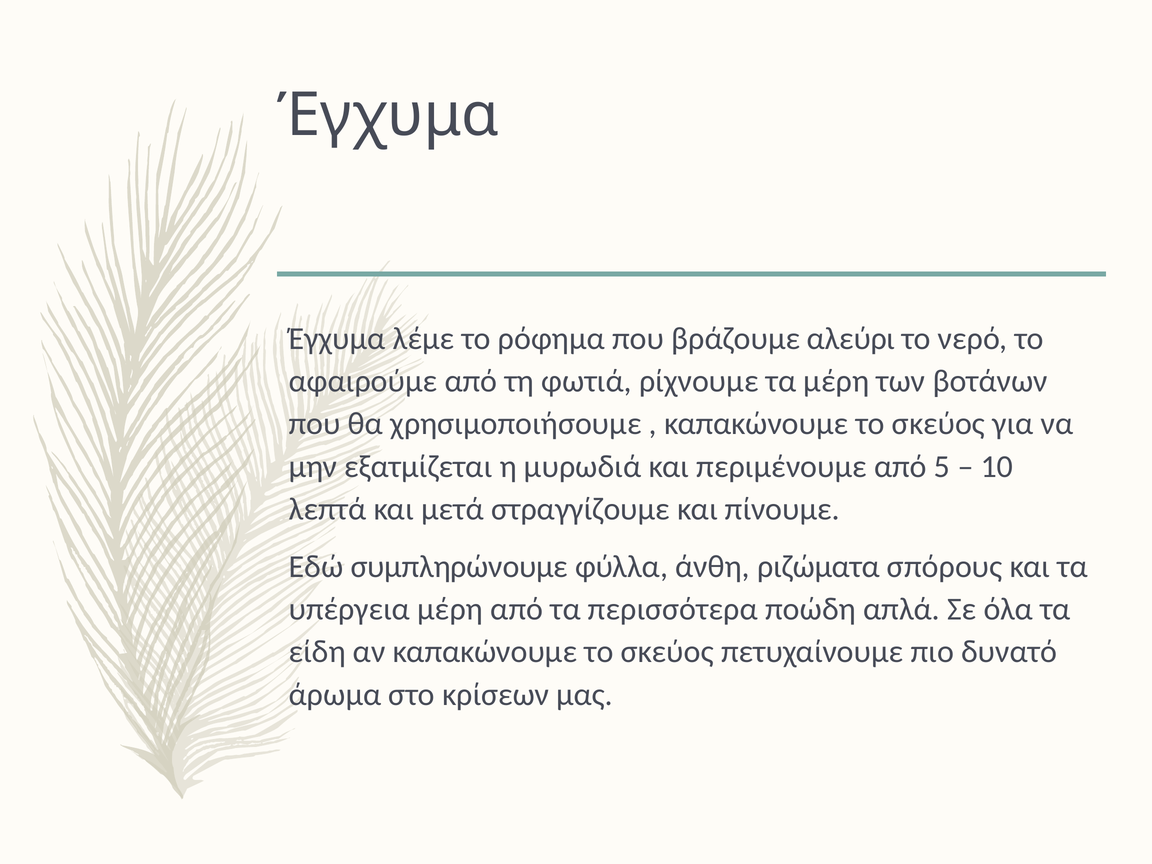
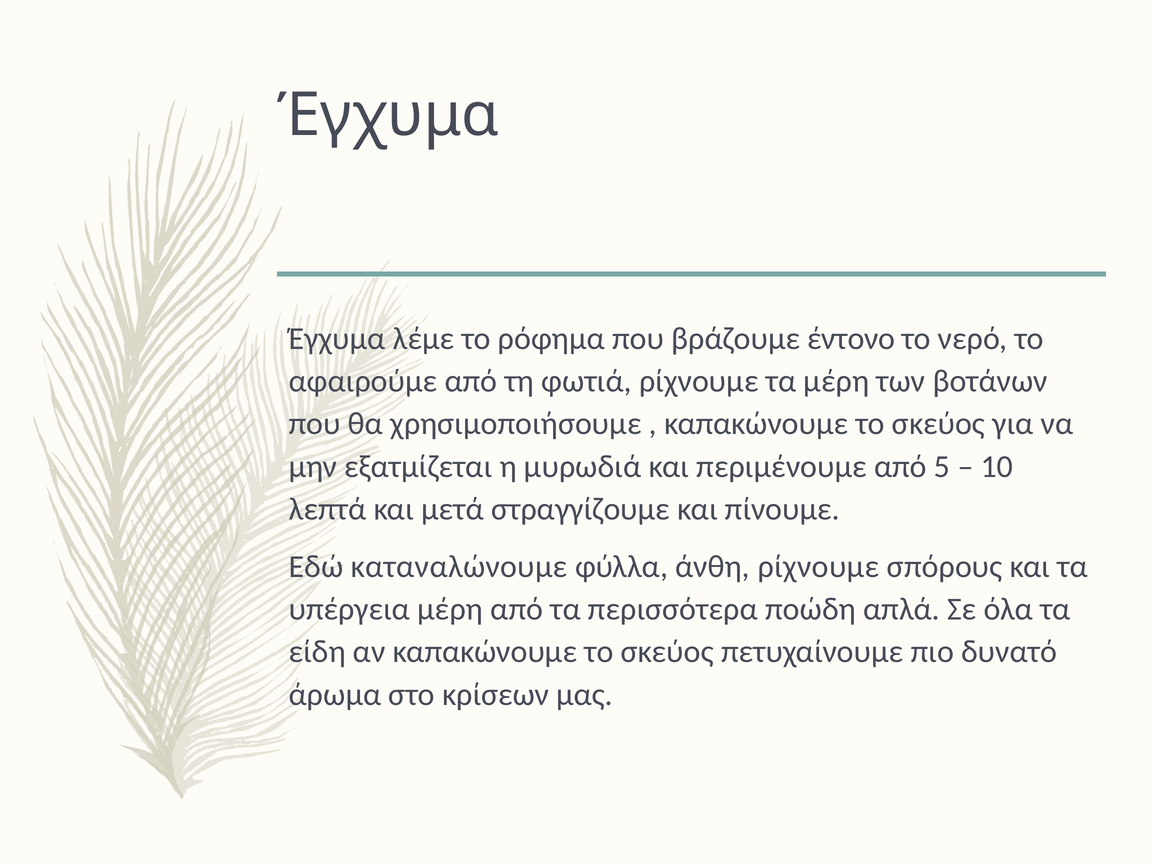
αλεύρι: αλεύρι -> έντονο (851, 339)
συμπληρώνουμε: συμπληρώνουμε -> καταναλώνουμε (459, 567)
άνθη ριζώματα: ριζώματα -> ρίχνουμε (818, 567)
